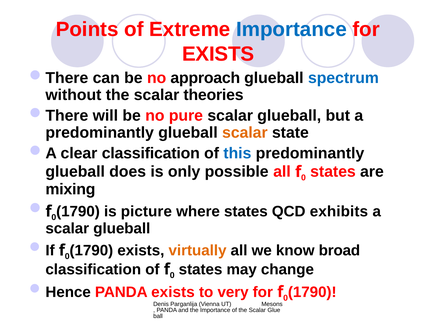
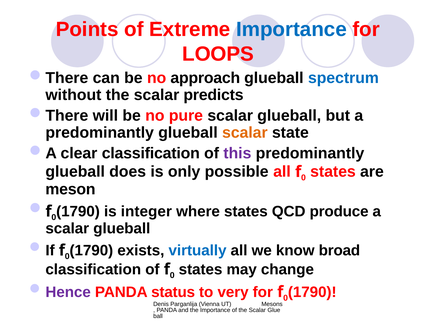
EXISTS: EXISTS -> LOOPS (218, 54)
theories: theories -> predicts (214, 95)
this colour: blue -> purple (237, 153)
mixing: mixing -> meson (70, 189)
picture: picture -> integer (146, 212)
exhibits: exhibits -> produce (339, 212)
virtually colour: orange -> blue (198, 251)
Hence colour: black -> purple (68, 292)
PANDA exists: exists -> status (173, 292)
